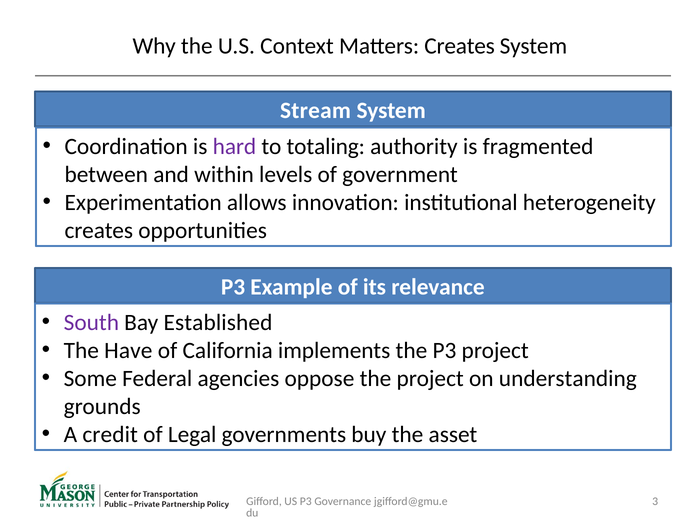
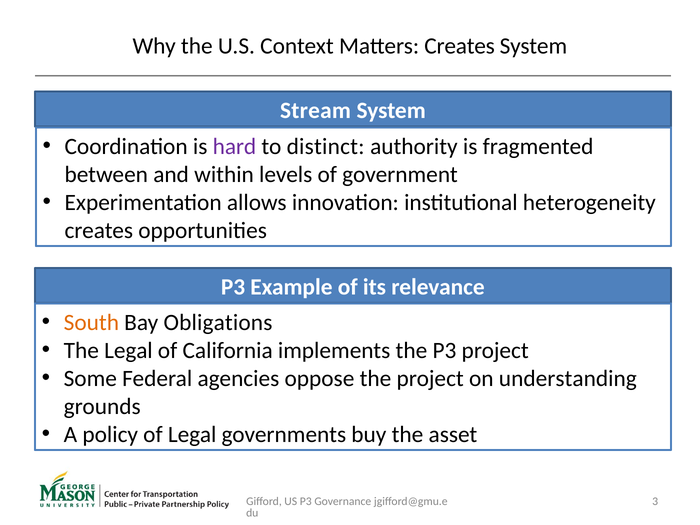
totaling: totaling -> distinct (326, 146)
South colour: purple -> orange (91, 322)
Established: Established -> Obligations (218, 322)
The Have: Have -> Legal (128, 350)
credit: credit -> policy (110, 434)
